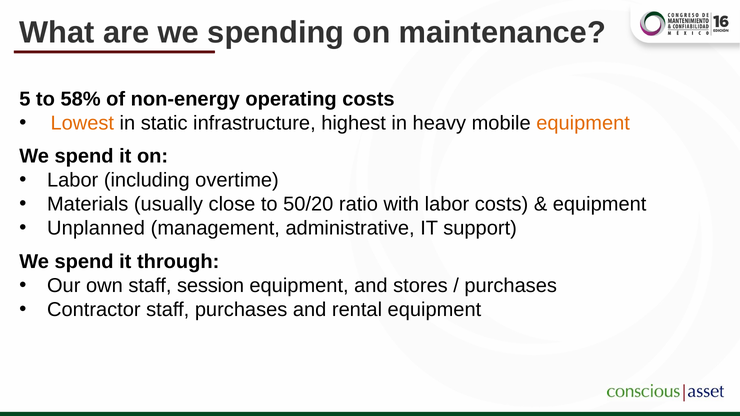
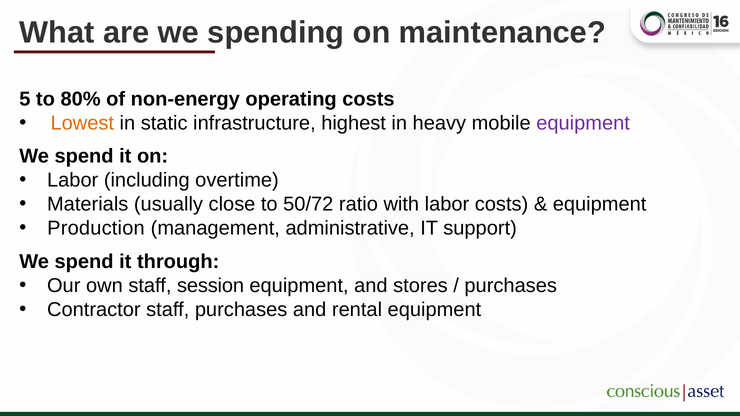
58%: 58% -> 80% (81, 99)
equipment colour: orange -> purple (583, 123)
50/20: 50/20 -> 50/72 (308, 204)
Unplanned: Unplanned -> Production (96, 228)
